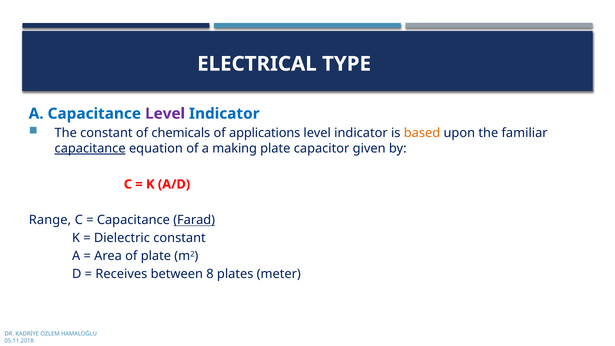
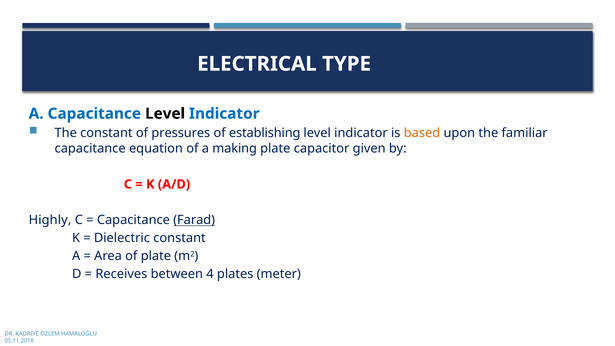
Level colour: purple -> black (165, 114)
chemicals: chemicals -> pressures (181, 133)
applications: applications -> establishing (265, 133)
capacitance underline: present -> none (90, 148)
Range: Range -> Highly (50, 220)
8: 8 -> 4 (210, 274)
